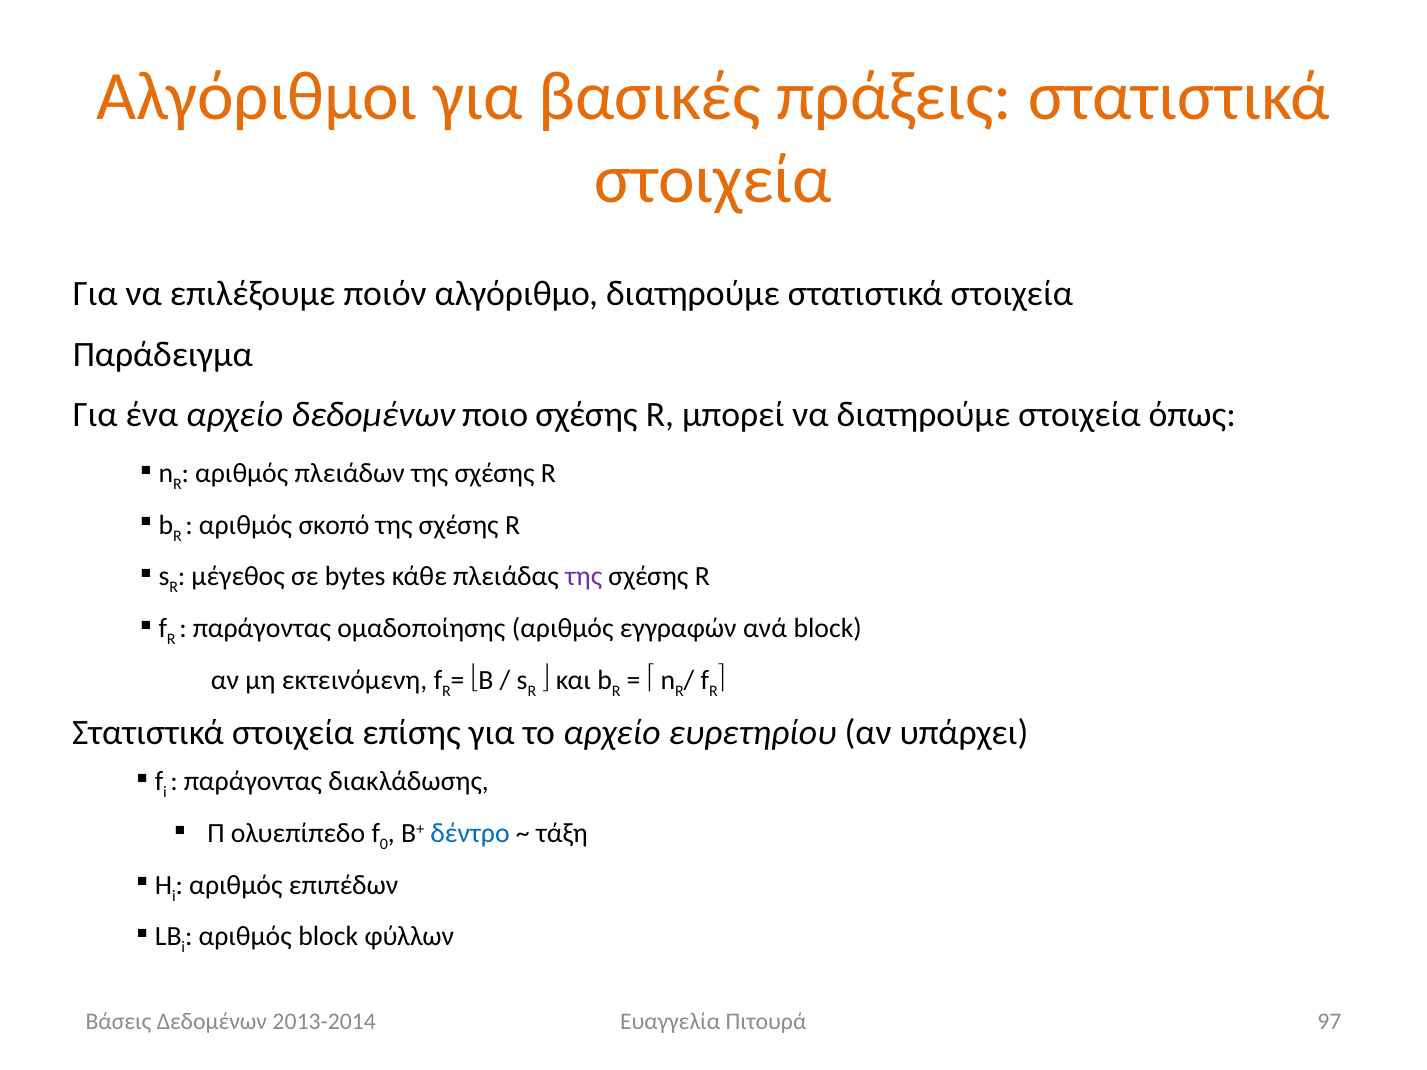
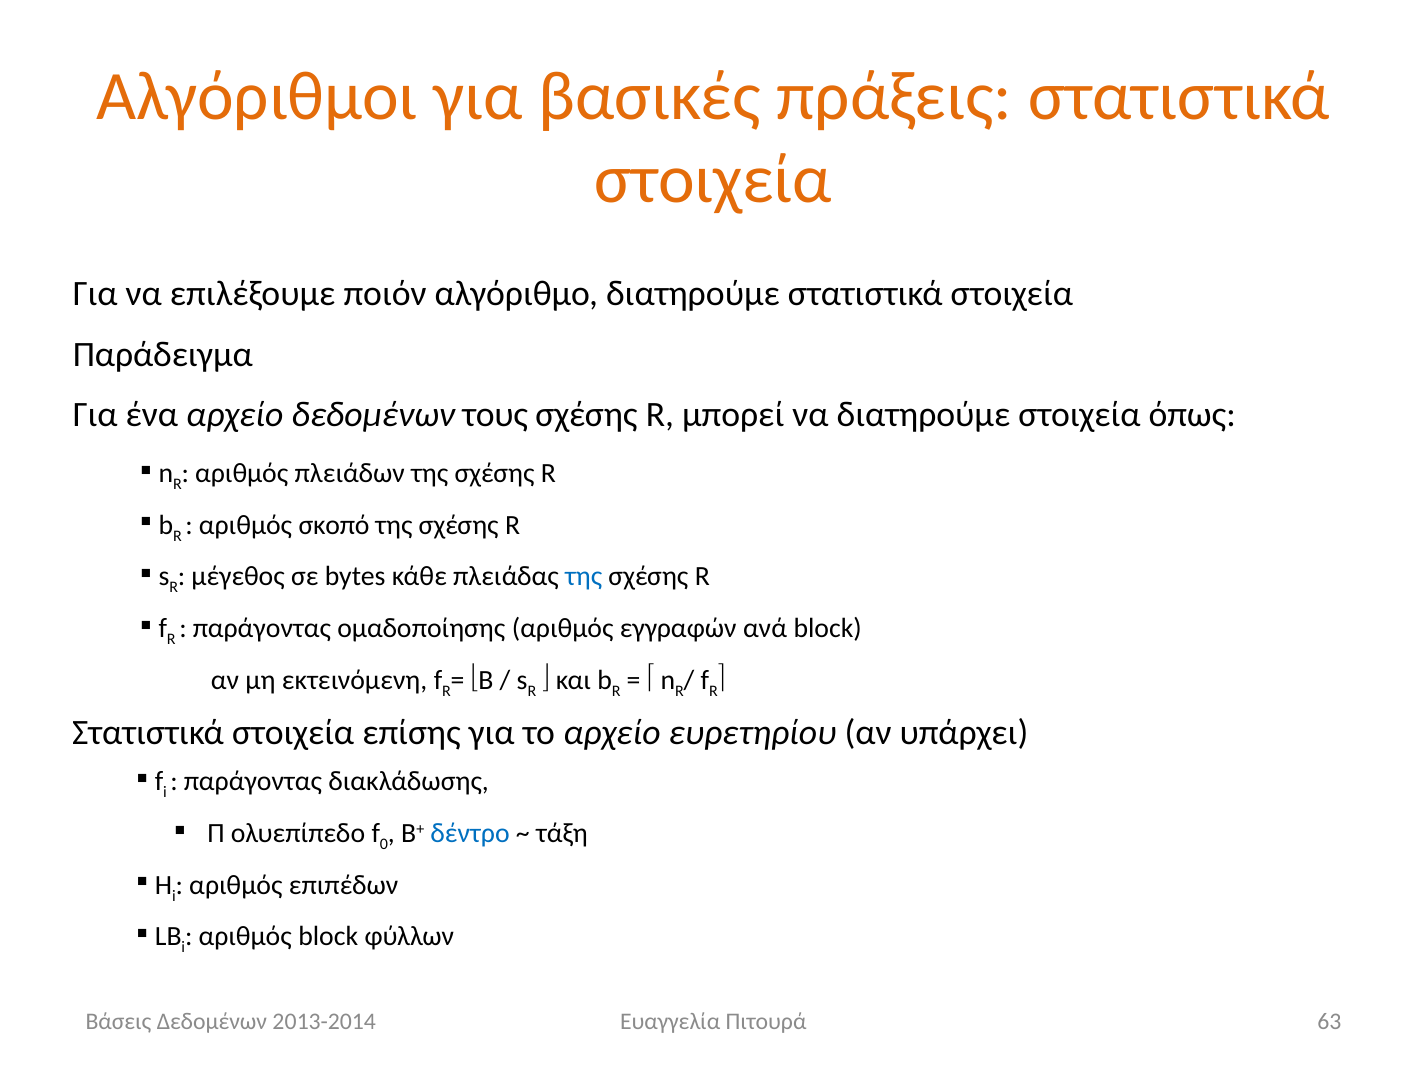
ποιο: ποιο -> τους (495, 415)
της colour: purple -> blue (584, 577)
97: 97 -> 63 (1329, 1022)
